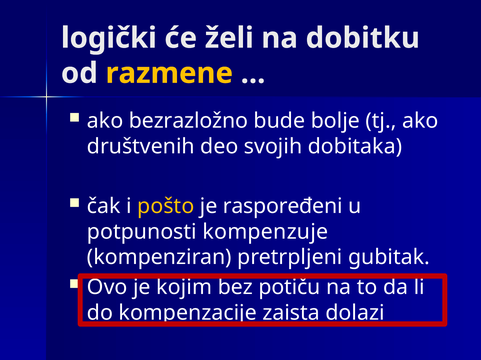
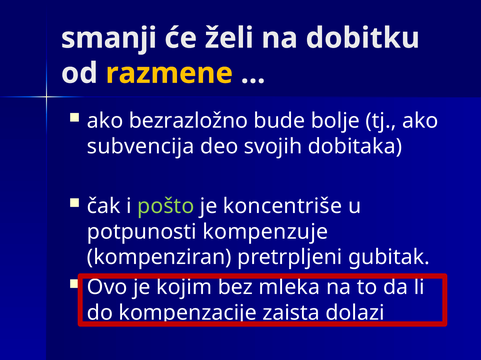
logički: logički -> smanji (109, 38)
društvenih: društvenih -> subvencija (141, 147)
pošto colour: yellow -> light green (166, 206)
raspoređeni: raspoređeni -> koncentriše (283, 206)
potiču: potiču -> mleka (289, 288)
